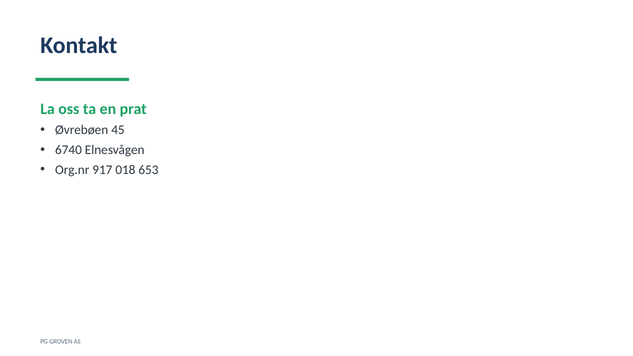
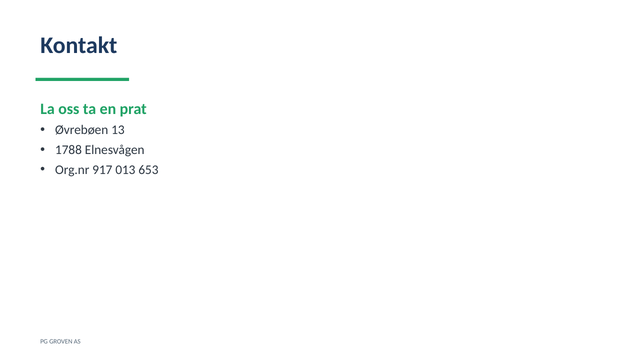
45: 45 -> 13 (118, 130)
6740: 6740 -> 1788 (68, 150)
018: 018 -> 013 (125, 170)
